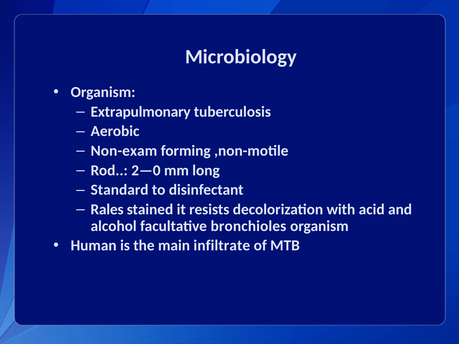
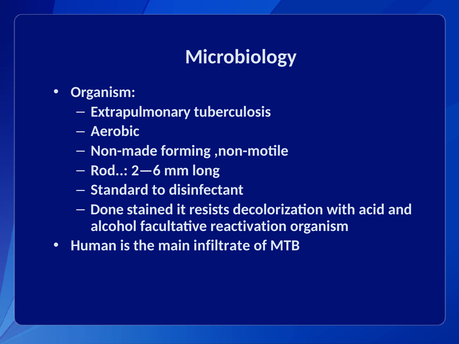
Non-exam: Non-exam -> Non-made (124, 151)
2—0: 2—0 -> 2—6 (146, 171)
Rales: Rales -> Done (107, 210)
bronchioles: bronchioles -> reactivation (249, 226)
